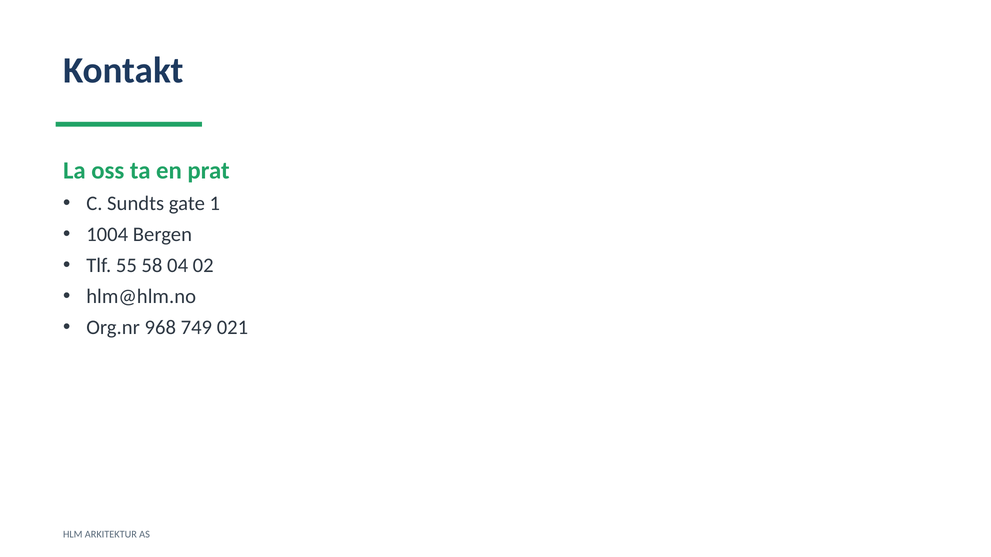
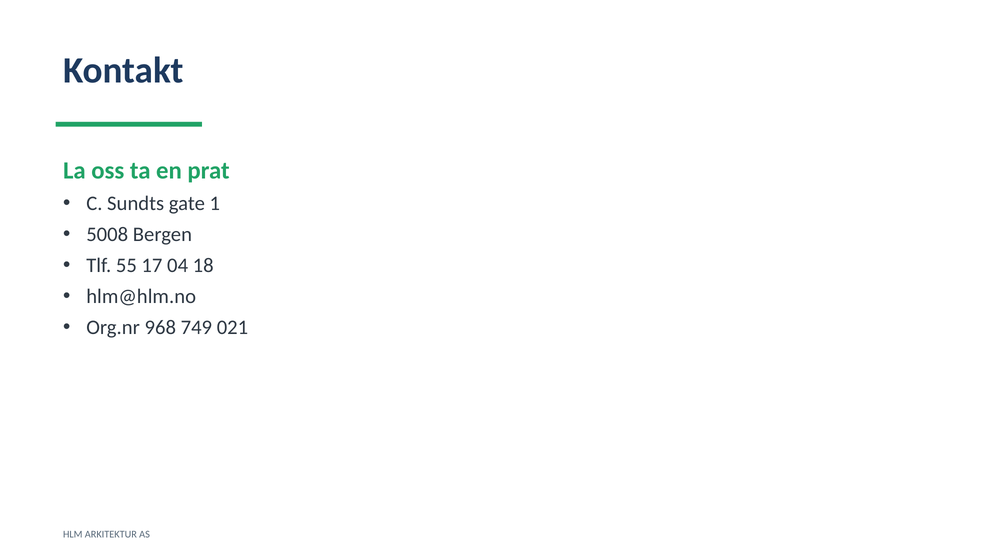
1004: 1004 -> 5008 (107, 235)
58: 58 -> 17 (152, 266)
02: 02 -> 18 (203, 266)
